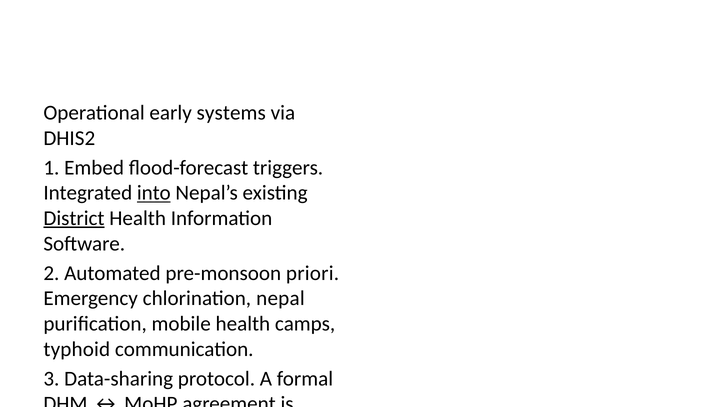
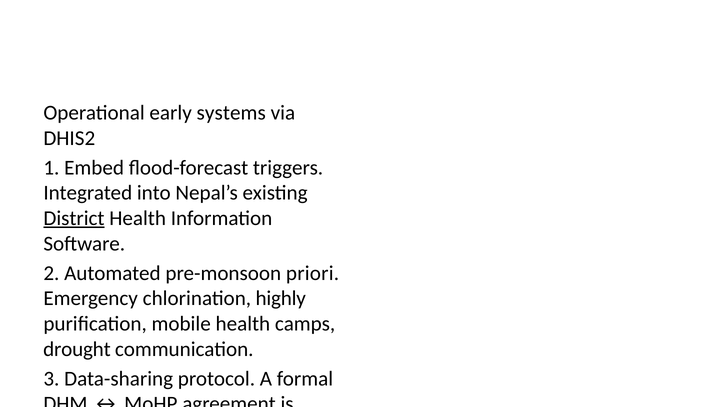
into underline: present -> none (154, 193)
nepal: nepal -> highly (281, 299)
typhoid: typhoid -> drought (77, 349)
